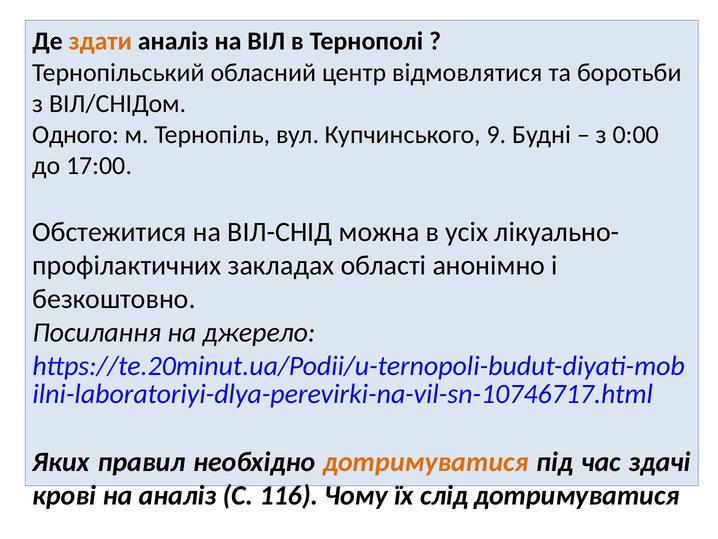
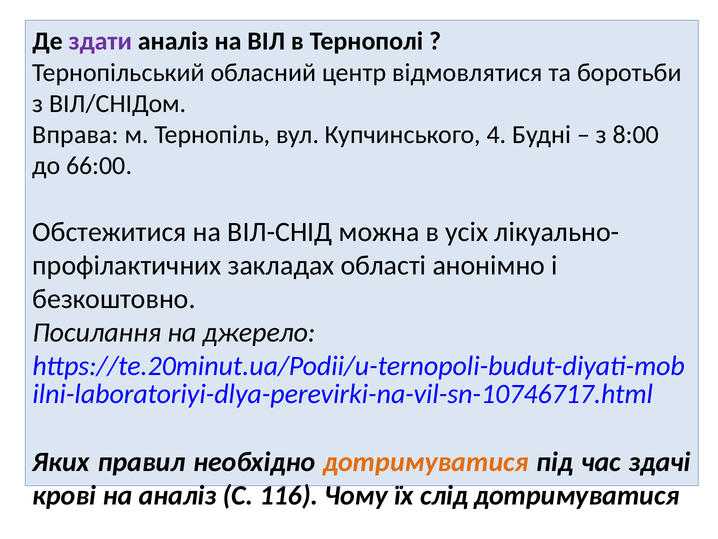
здати colour: orange -> purple (100, 41)
Одного: Одного -> Вправа (76, 135)
9: 9 -> 4 (497, 135)
0:00: 0:00 -> 8:00 (636, 135)
17:00: 17:00 -> 66:00 (99, 166)
